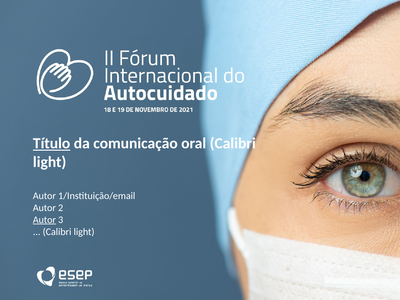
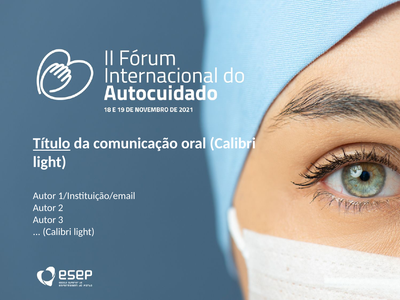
Autor underline: present -> none (44, 220)
